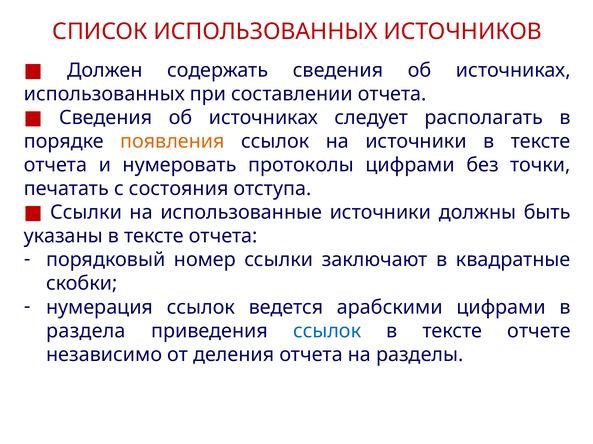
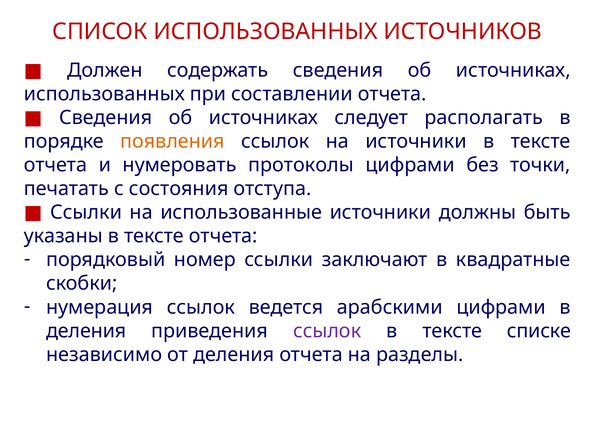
раздела: раздела -> деления (86, 331)
ссылок colour: blue -> purple (327, 331)
отчете: отчете -> списке (539, 331)
